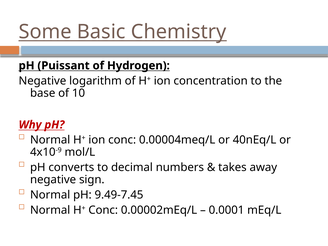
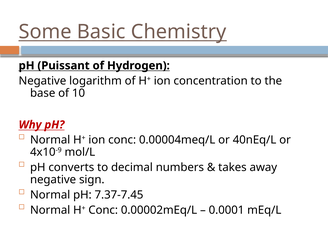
9.49-7.45: 9.49-7.45 -> 7.37-7.45 (119, 195)
